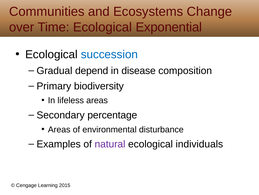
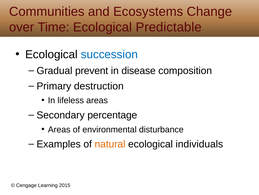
Exponential: Exponential -> Predictable (169, 27)
depend: depend -> prevent (92, 70)
biodiversity: biodiversity -> destruction (99, 86)
natural colour: purple -> orange (110, 144)
